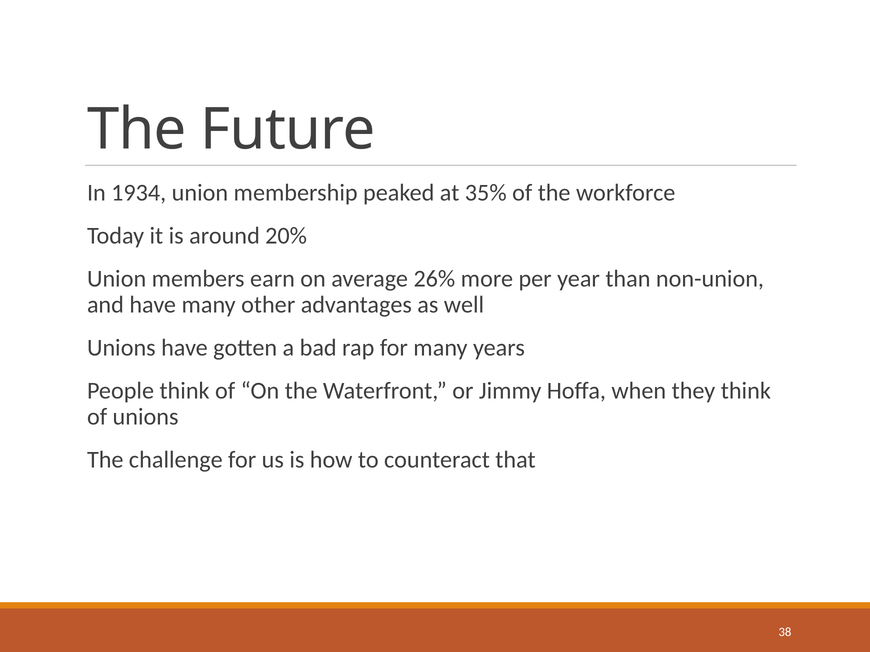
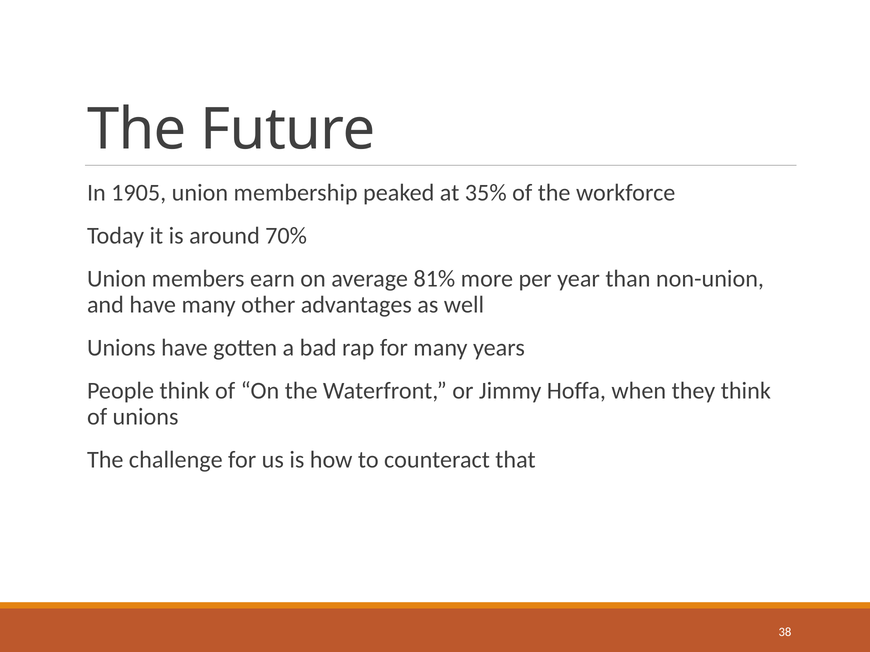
1934: 1934 -> 1905 (139, 193)
20%: 20% -> 70% (286, 236)
26%: 26% -> 81% (434, 279)
